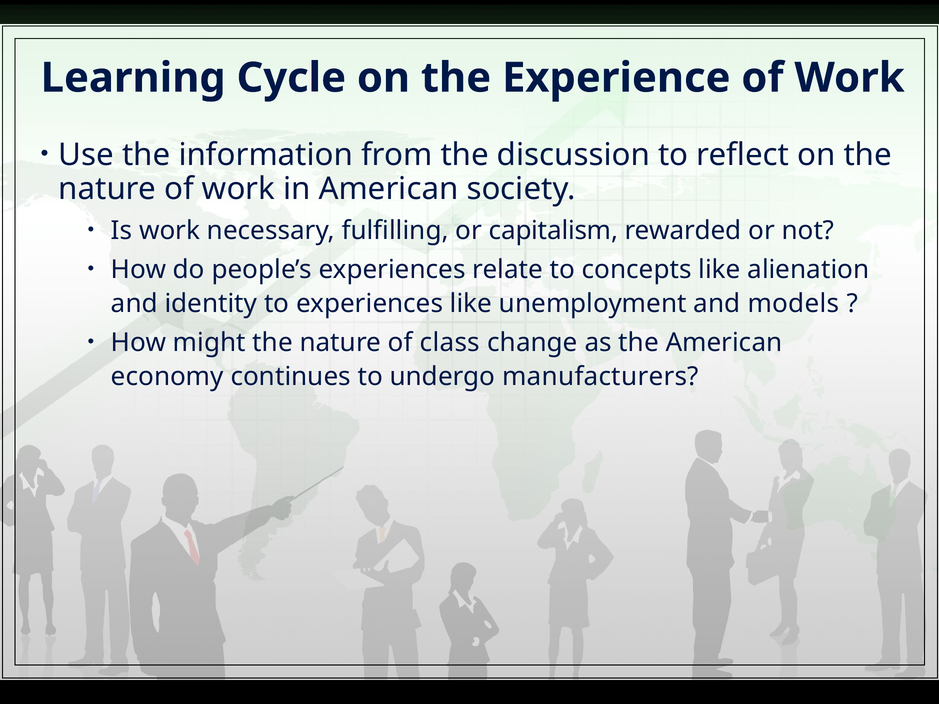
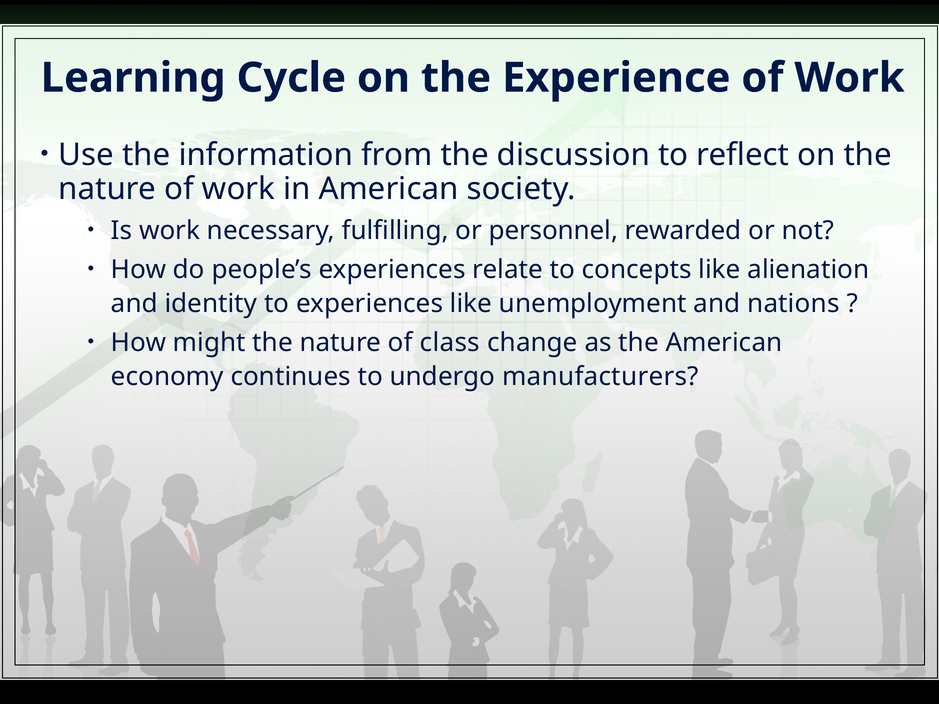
capitalism: capitalism -> personnel (553, 231)
models: models -> nations (793, 304)
